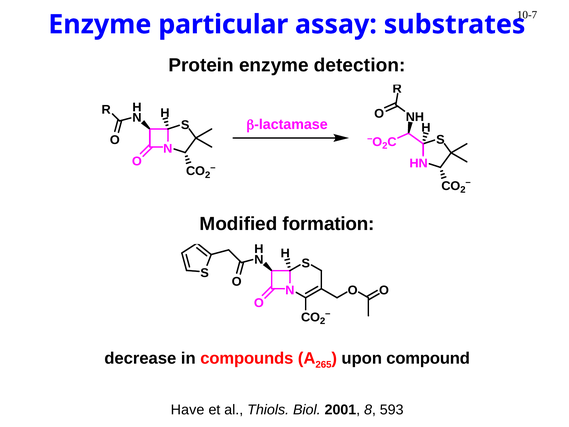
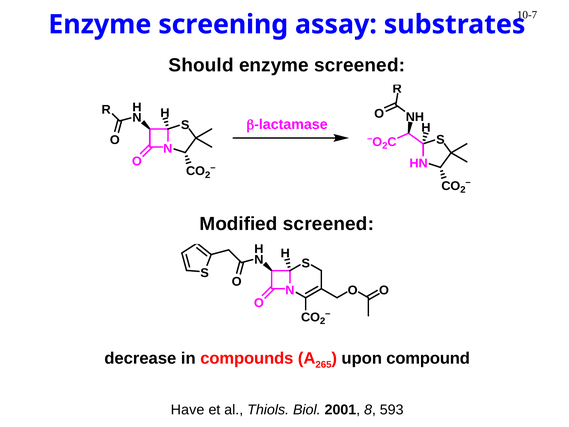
particular: particular -> screening (223, 24)
Protein: Protein -> Should (201, 65)
enzyme detection: detection -> screened (360, 65)
Modified formation: formation -> screened (328, 224)
